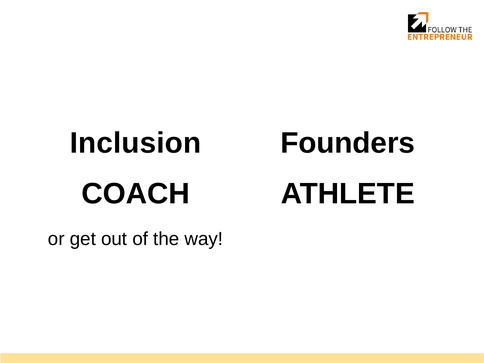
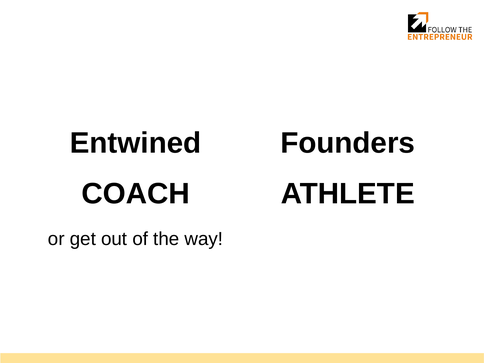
Inclusion: Inclusion -> Entwined (136, 143)
